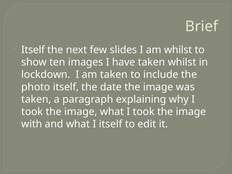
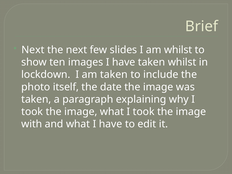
Itself: Itself -> Next (33, 50)
what I itself: itself -> have (111, 124)
